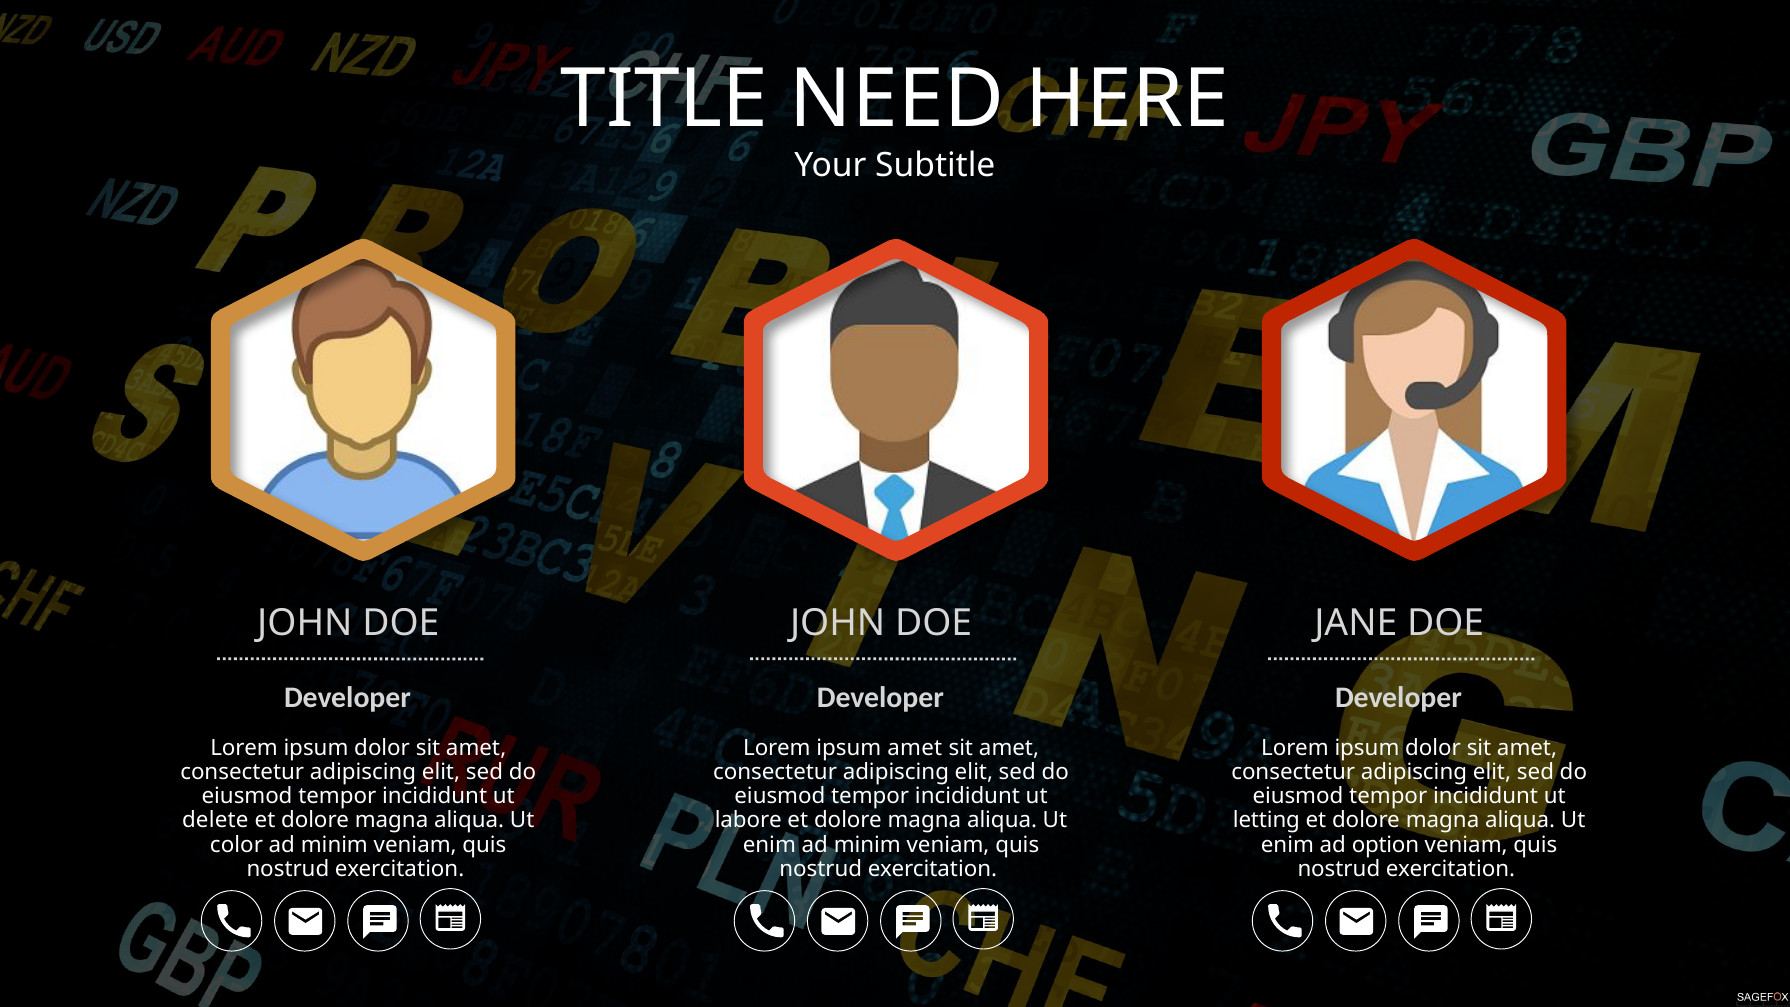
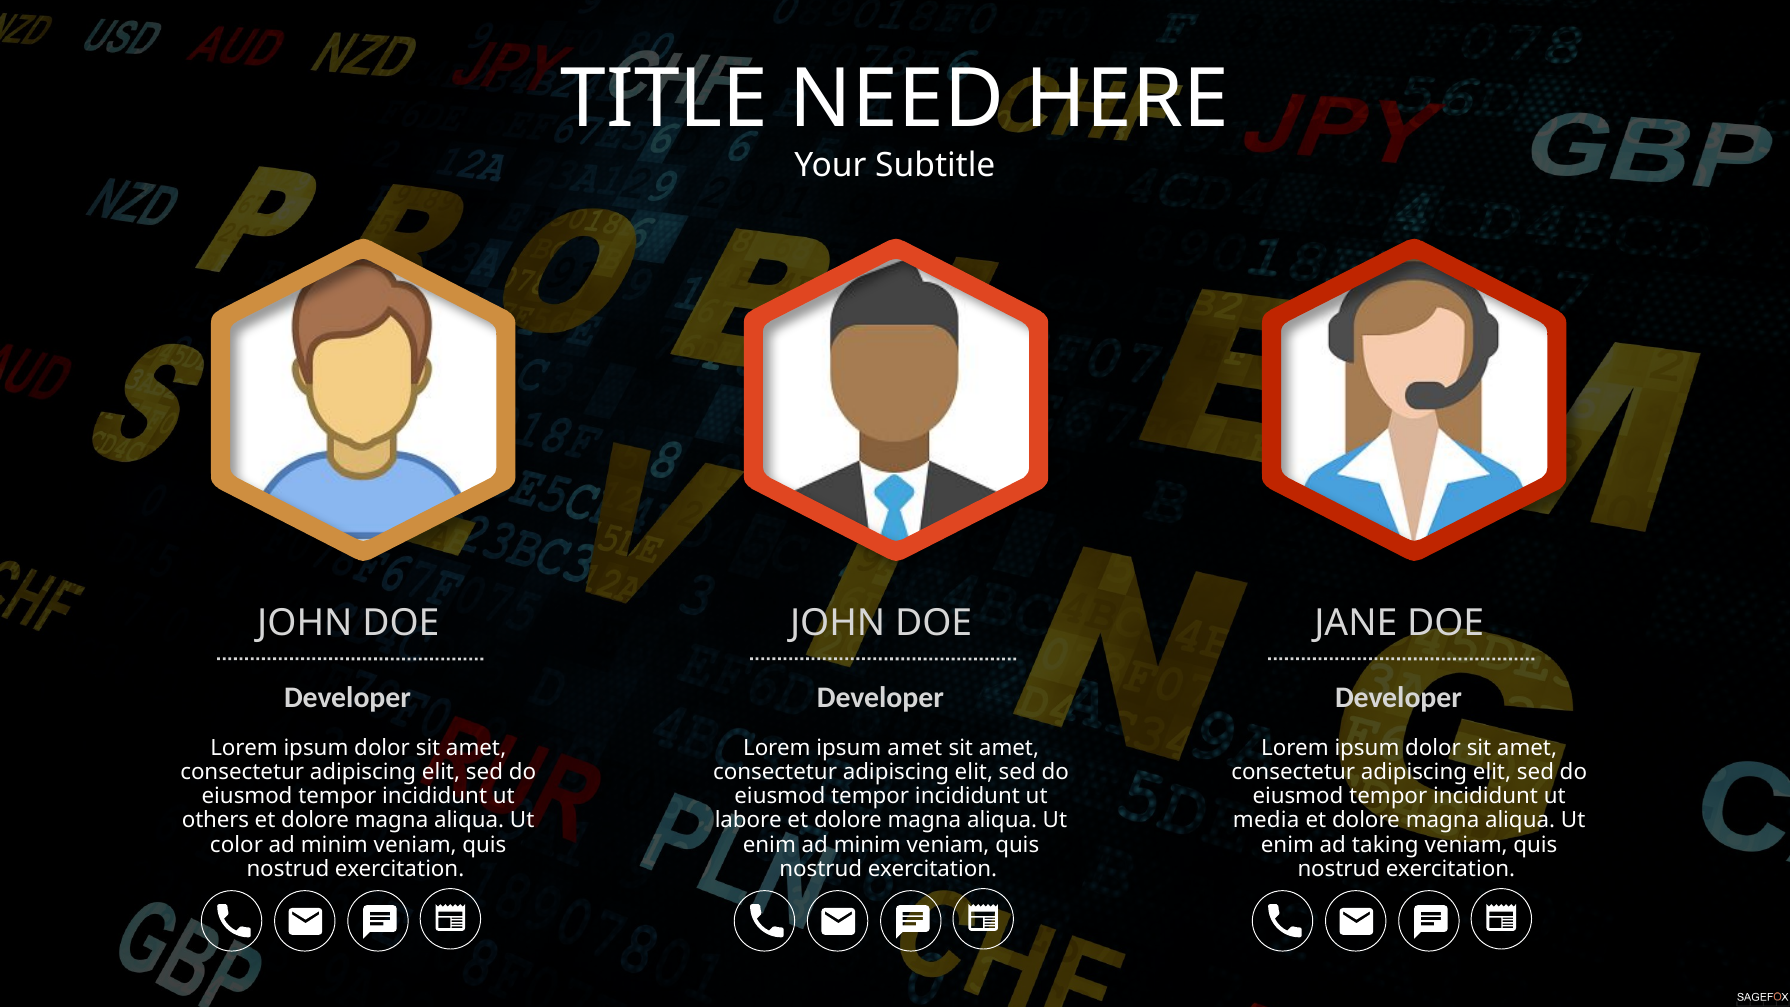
delete: delete -> others (215, 820)
letting: letting -> media (1266, 820)
option: option -> taking (1385, 845)
